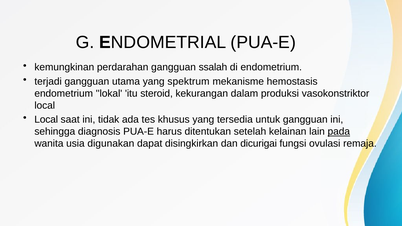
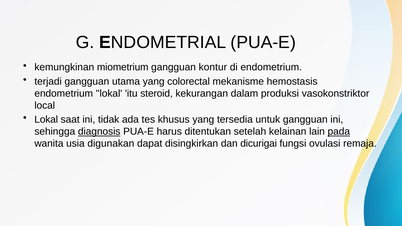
perdarahan: perdarahan -> miometrium (123, 67)
ssalah: ssalah -> kontur (213, 67)
spektrum: spektrum -> colorectal (189, 81)
Local: Local -> Lokal (46, 120)
diagnosis underline: none -> present (99, 132)
